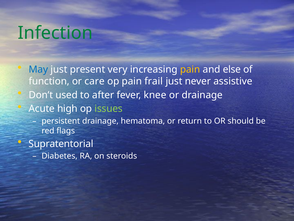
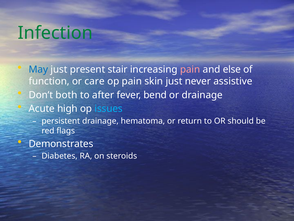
very: very -> stair (118, 69)
pain colour: yellow -> pink (190, 69)
frail: frail -> skin (154, 81)
used: used -> both (66, 95)
knee: knee -> bend (155, 95)
issues colour: light green -> light blue (109, 108)
Supratentorial: Supratentorial -> Demonstrates (61, 143)
